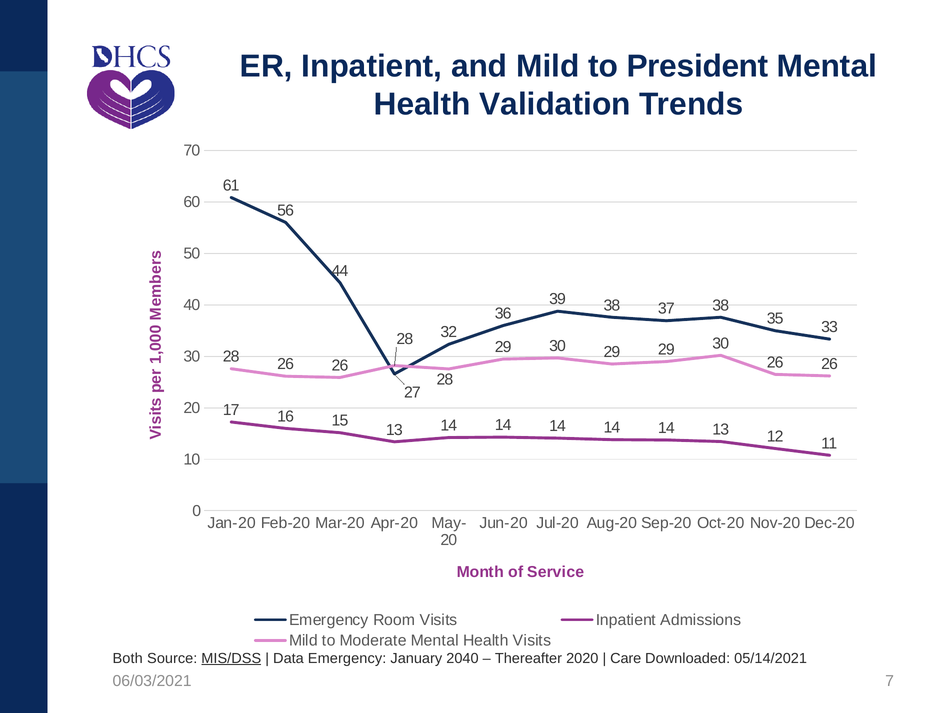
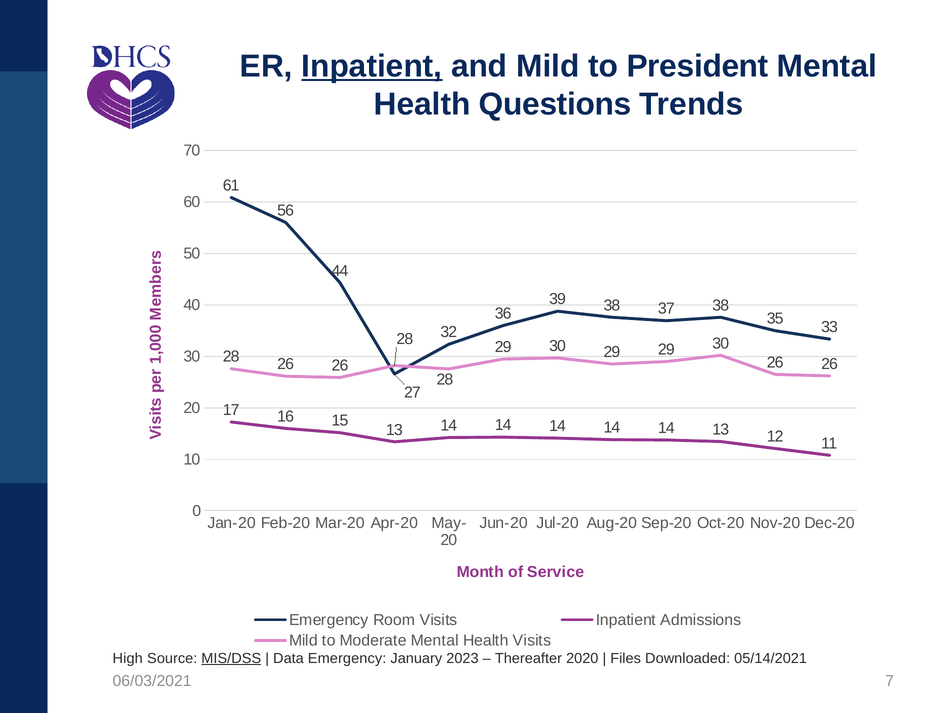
Inpatient underline: none -> present (372, 66)
Validation: Validation -> Questions (555, 104)
Both: Both -> High (128, 659)
2040: 2040 -> 2023 (462, 659)
Care: Care -> Files (626, 659)
